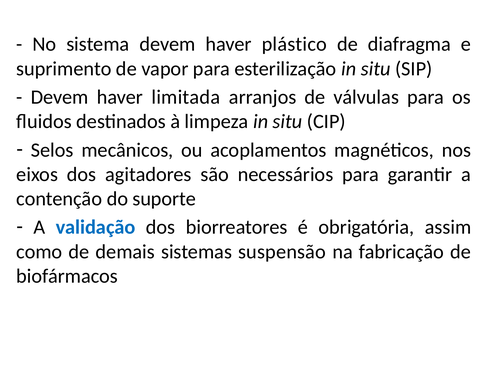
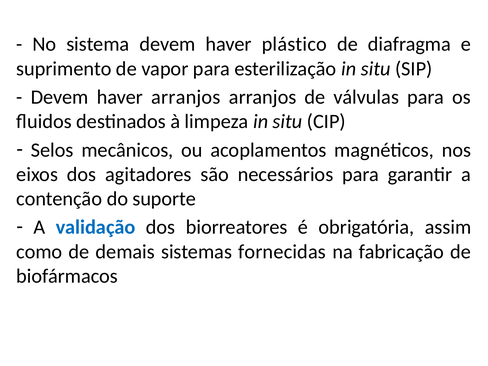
haver limitada: limitada -> arranjos (186, 97)
suspensão: suspensão -> fornecidas (282, 252)
